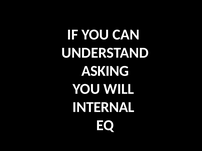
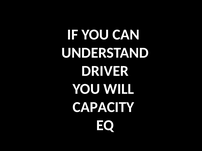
ASKING: ASKING -> DRIVER (105, 71)
INTERNAL: INTERNAL -> CAPACITY (103, 107)
